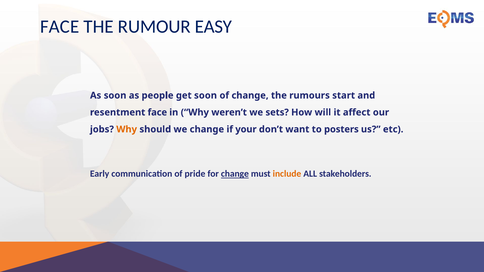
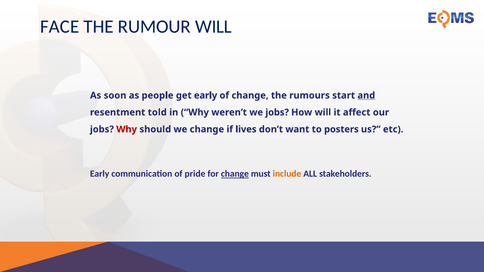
RUMOUR EASY: EASY -> WILL (214, 27)
get soon: soon -> early (206, 96)
and underline: none -> present (366, 96)
resentment face: face -> told (157, 112)
we sets: sets -> jobs (277, 112)
Why colour: orange -> red (127, 129)
your: your -> lives (246, 129)
